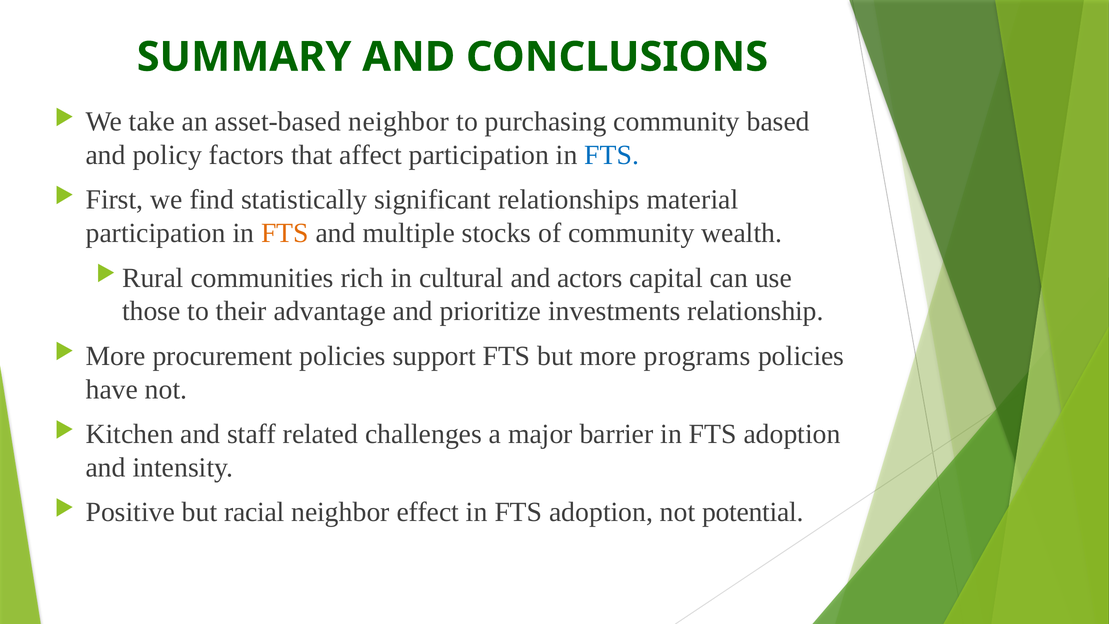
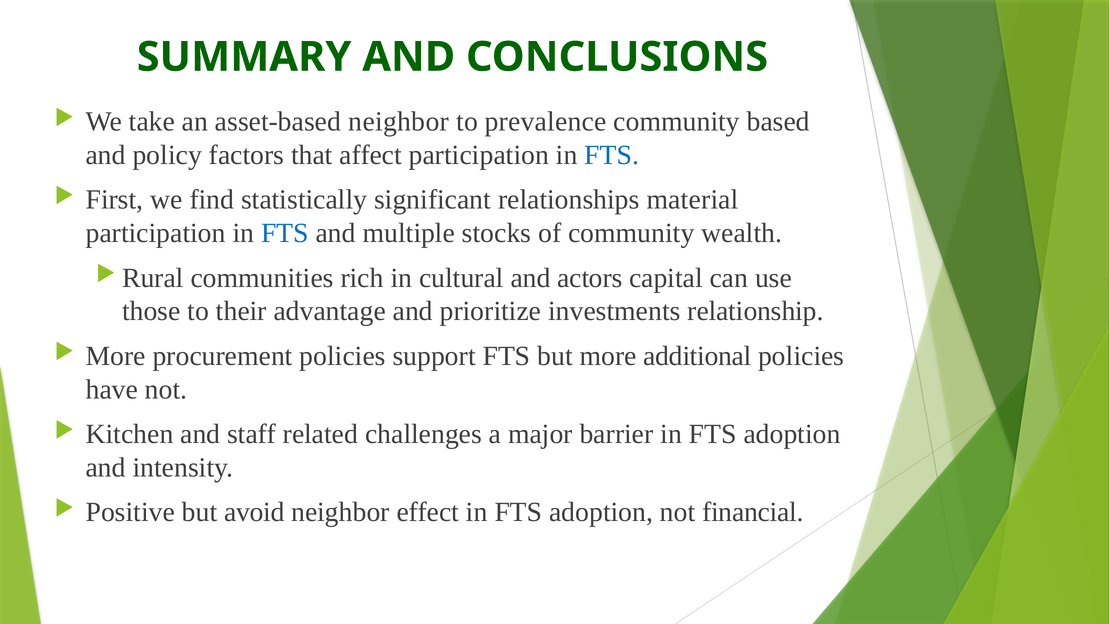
purchasing: purchasing -> prevalence (546, 122)
FTS colour: orange -> blue (285, 233)
programs: programs -> additional (698, 356)
racial: racial -> avoid (254, 512)
potential: potential -> financial (753, 512)
